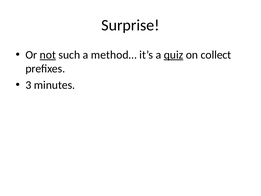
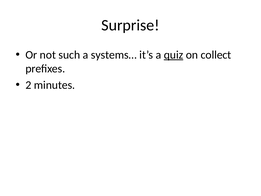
not underline: present -> none (48, 55)
method…: method… -> systems… (114, 55)
3: 3 -> 2 (28, 85)
